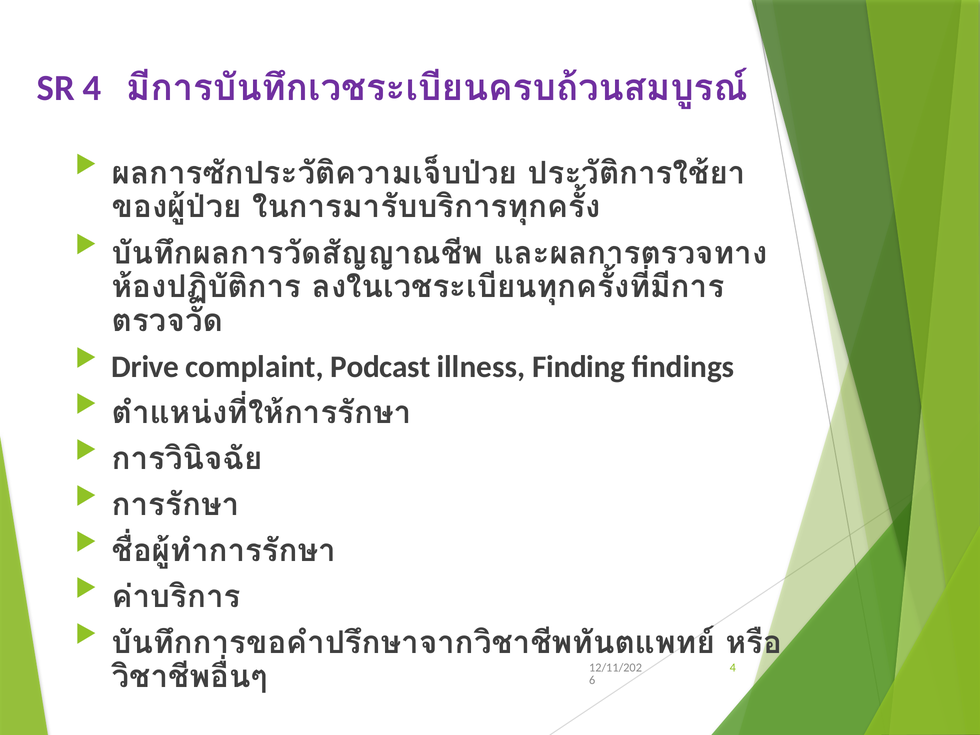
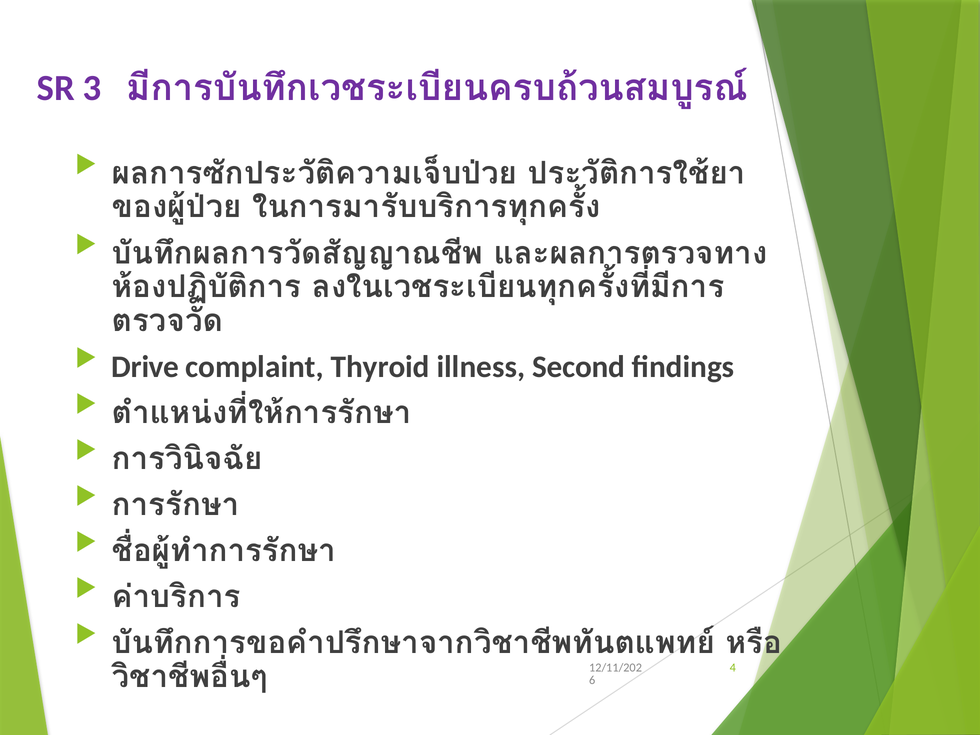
SR 4: 4 -> 3 (92, 88)
Podcast: Podcast -> Thyroid (380, 367)
Finding: Finding -> Second (579, 367)
